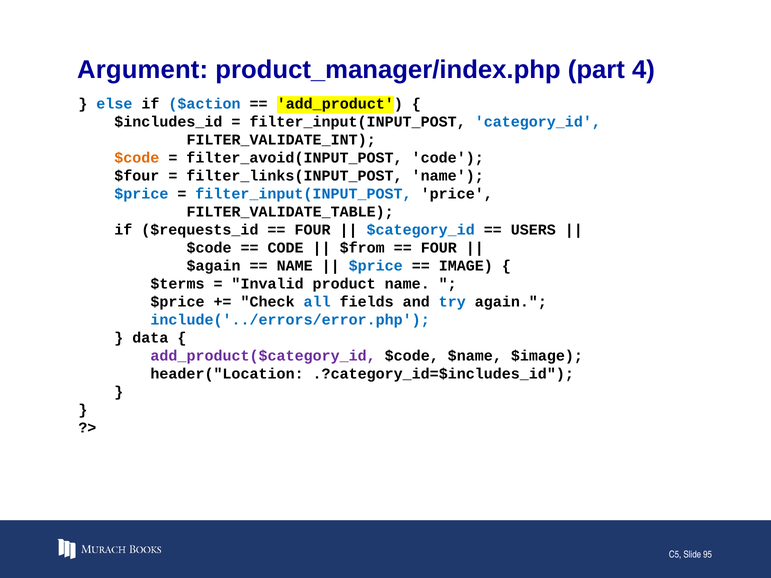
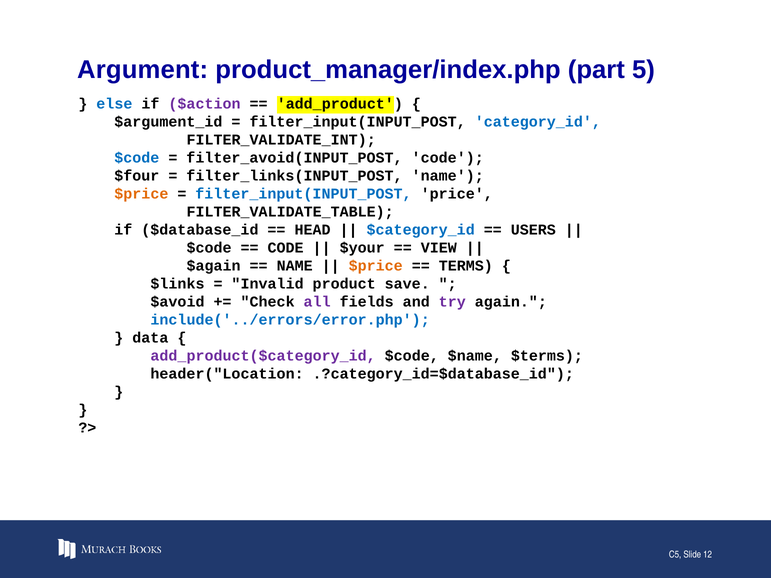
4: 4 -> 5 (643, 70)
$action colour: blue -> purple (205, 104)
$includes_id: $includes_id -> $argument_id (168, 122)
$code colour: orange -> blue (137, 158)
$price colour: blue -> orange (141, 194)
$requests_id: $requests_id -> $database_id (200, 230)
FOUR: FOUR -> HEAD (313, 230)
$from: $from -> $your (362, 248)
FOUR: FOUR -> VIEW (439, 248)
$price colour: blue -> orange (376, 266)
IMAGE: IMAGE -> TERMS (466, 266)
$terms: $terms -> $links (177, 284)
product name: name -> save (407, 284)
$price: $price -> $avoid (177, 302)
all colour: blue -> purple (317, 302)
try colour: blue -> purple (452, 302)
$image: $image -> $terms (547, 356)
.?category_id=$includes_id: .?category_id=$includes_id -> .?category_id=$database_id (443, 374)
95: 95 -> 12 (708, 555)
